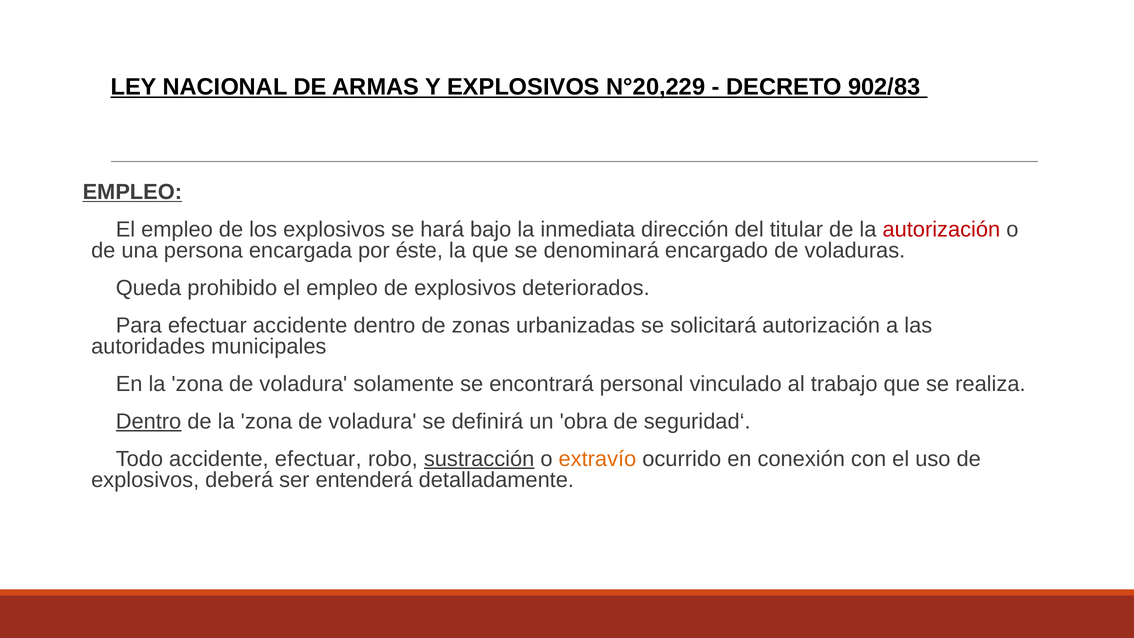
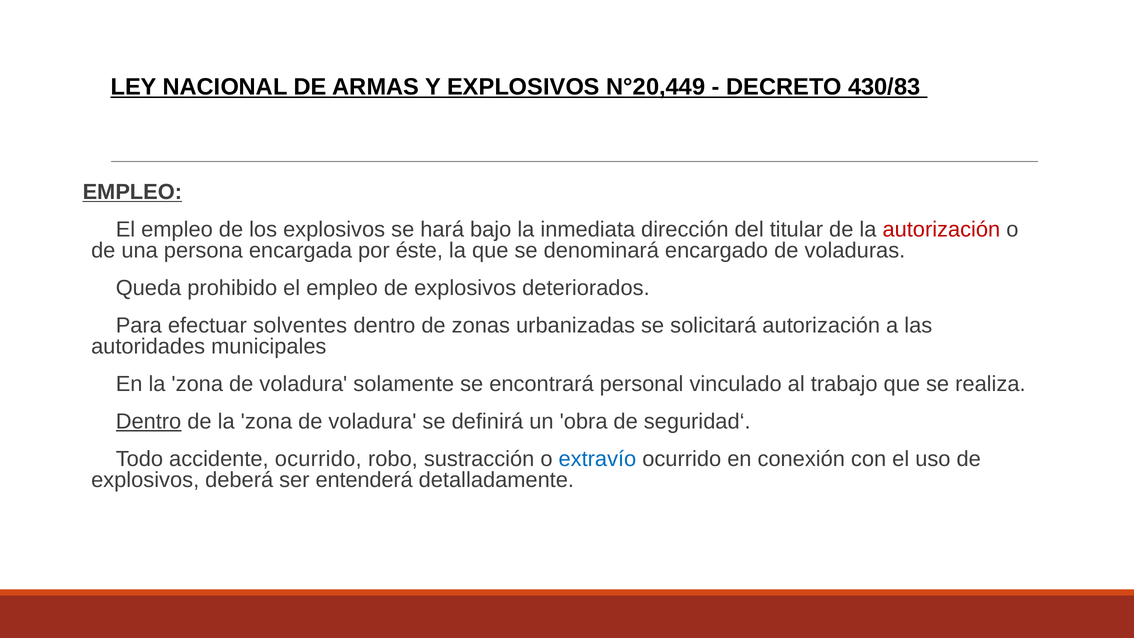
N°20,229: N°20,229 -> N°20,449 (656, 87)
902/83: 902/83 -> 430/83 (884, 87)
efectuar accidente: accidente -> solventes (300, 325)
accidente efectuar: efectuar -> ocurrido (318, 459)
sustracción underline: present -> none (479, 459)
extravío colour: orange -> blue (597, 459)
